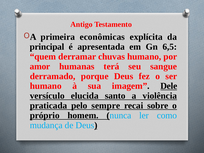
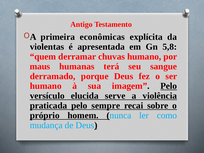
principal: principal -> violentas (47, 47)
6,5: 6,5 -> 5,8 (170, 47)
amor: amor -> maus (40, 66)
imagem Dele: Dele -> Pelo (169, 86)
santo: santo -> serve (115, 96)
